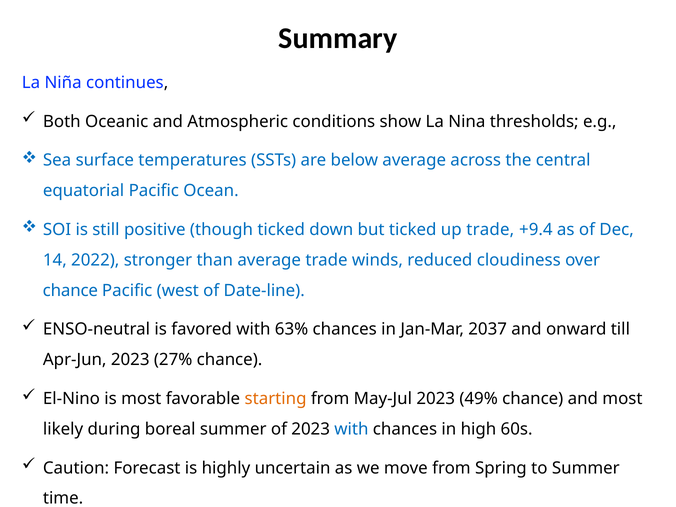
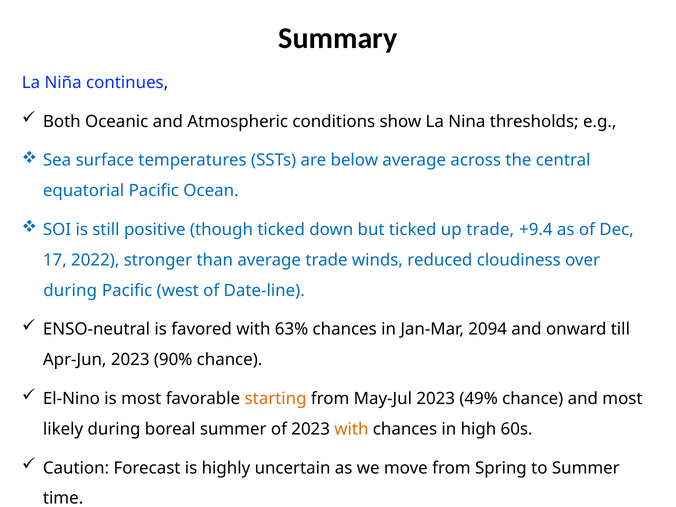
14: 14 -> 17 (55, 260)
chance: chance -> during (70, 291)
2037: 2037 -> 2094 (488, 329)
27%: 27% -> 90% (173, 360)
with colour: blue -> orange (351, 429)
